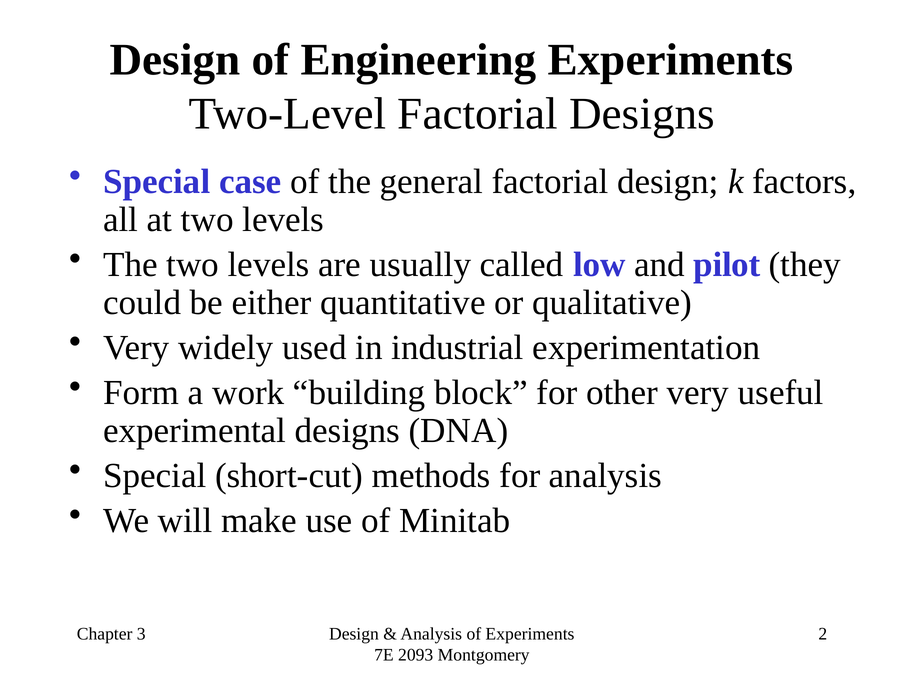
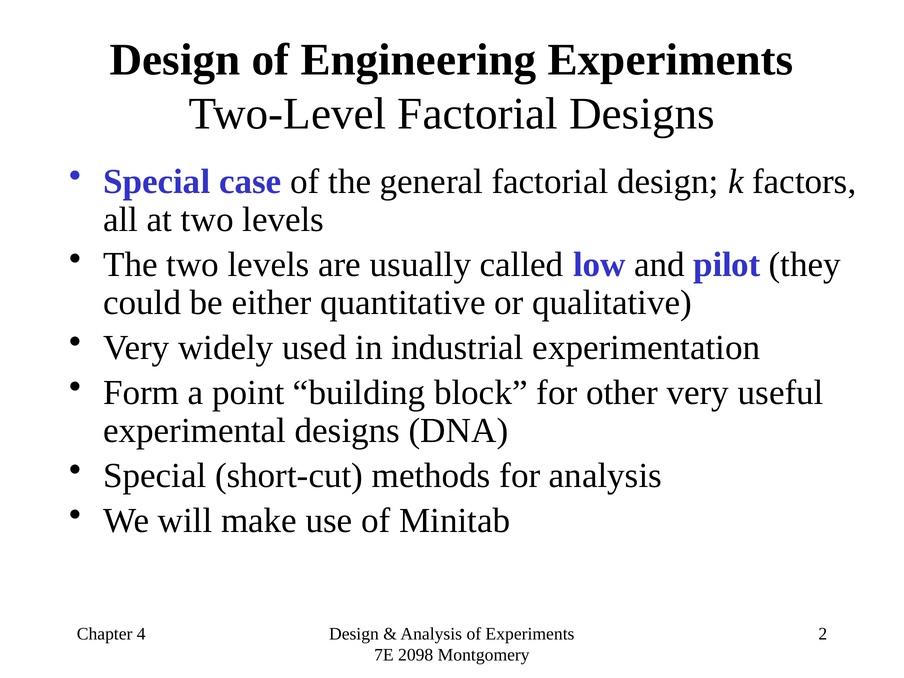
work: work -> point (248, 393)
3: 3 -> 4 (141, 634)
2093: 2093 -> 2098 (416, 655)
